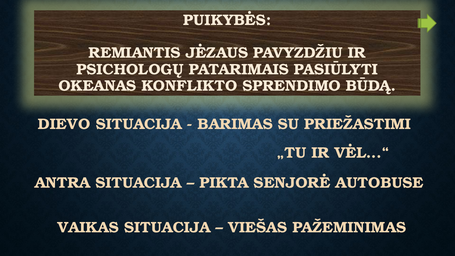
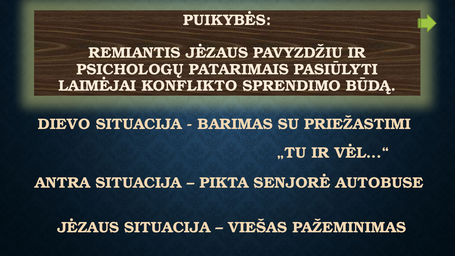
OKEANAS: OKEANAS -> LAIMĖJAI (97, 86)
VAIKAS: VAIKAS -> JĖZAUS (88, 227)
